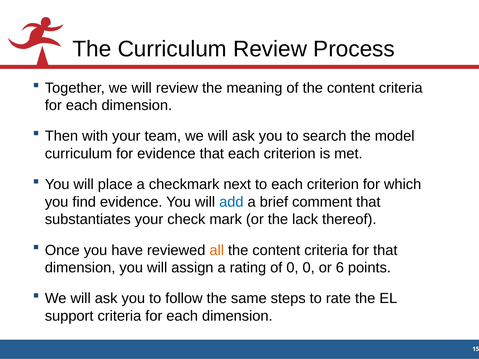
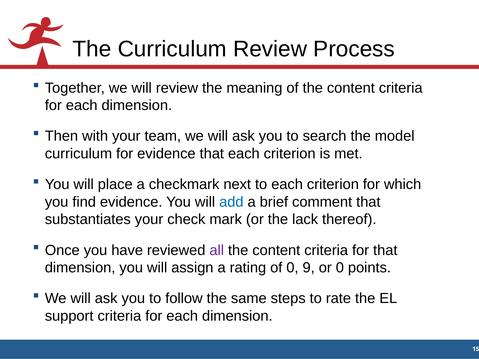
all colour: orange -> purple (217, 250)
0 0: 0 -> 9 (309, 268)
or 6: 6 -> 0 (340, 268)
